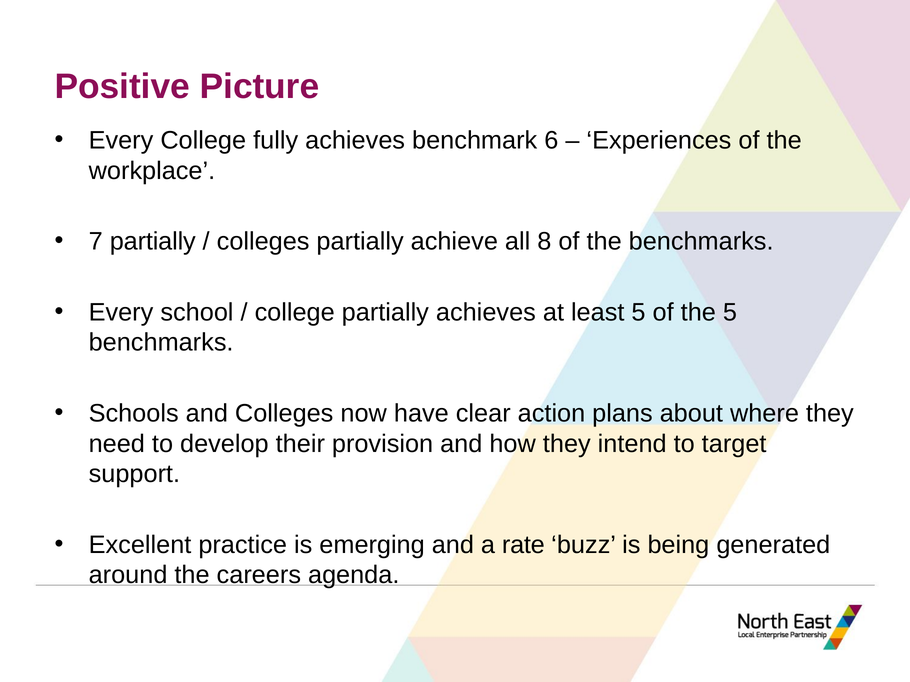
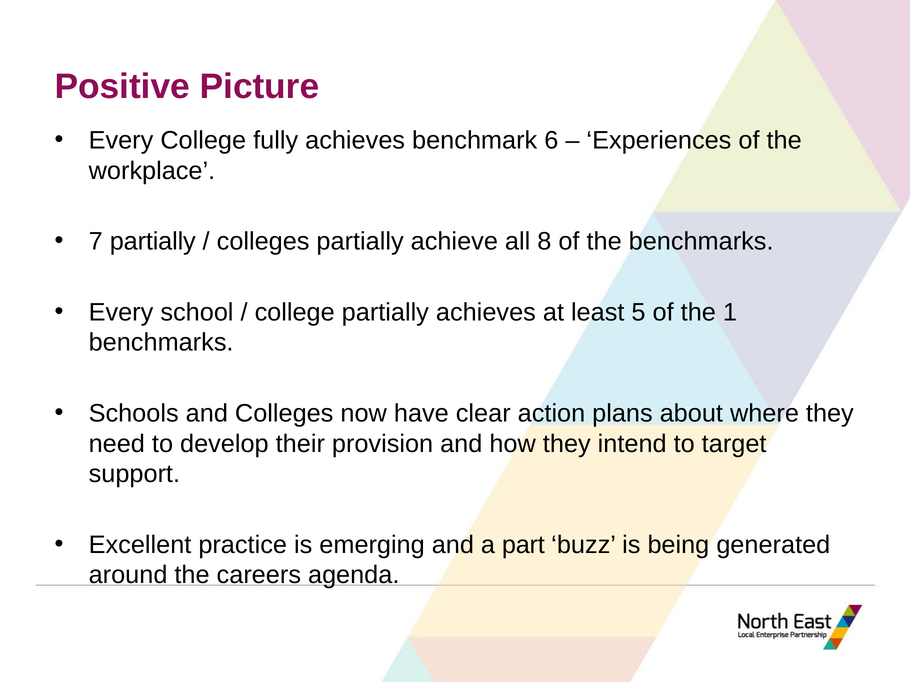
the 5: 5 -> 1 (730, 313)
rate: rate -> part (523, 545)
